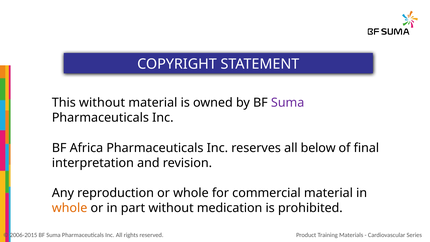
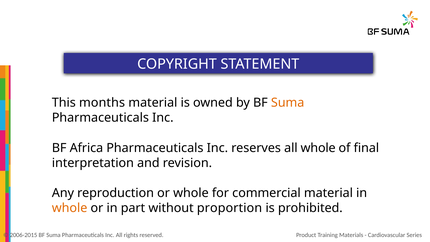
This without: without -> months (102, 103)
Suma colour: purple -> orange (288, 103)
all below: below -> whole (318, 148)
medication: medication -> proportion (229, 208)
